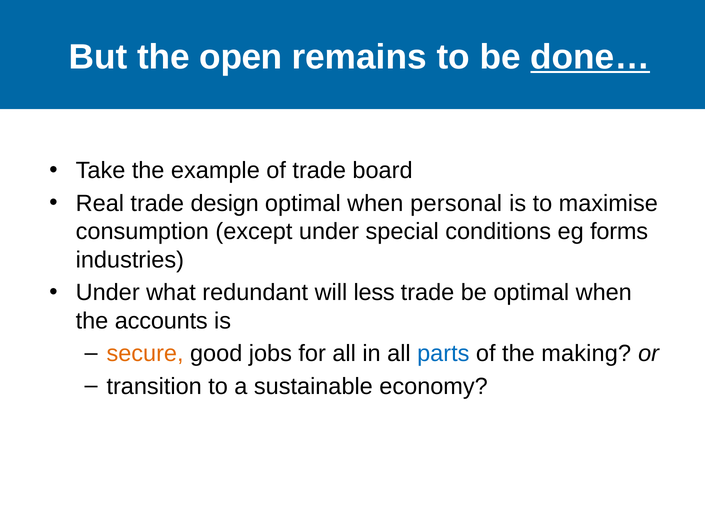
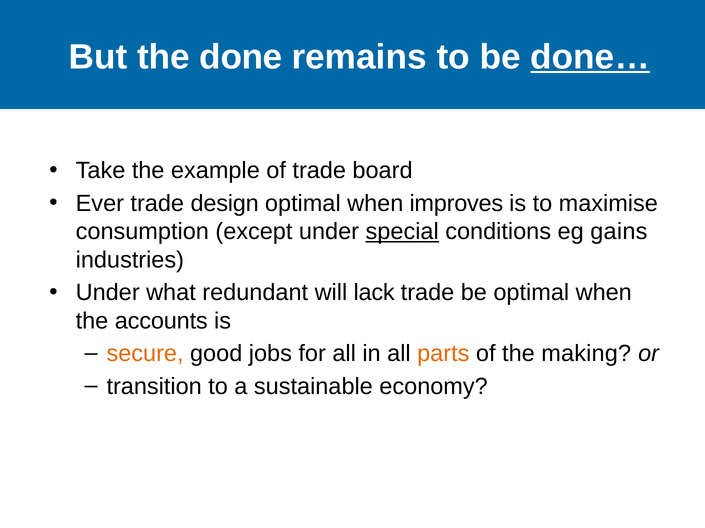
open: open -> done (241, 57)
Real: Real -> Ever (100, 204)
personal: personal -> improves (456, 204)
special underline: none -> present (402, 232)
forms: forms -> gains (619, 232)
less: less -> lack (374, 293)
parts colour: blue -> orange (443, 354)
